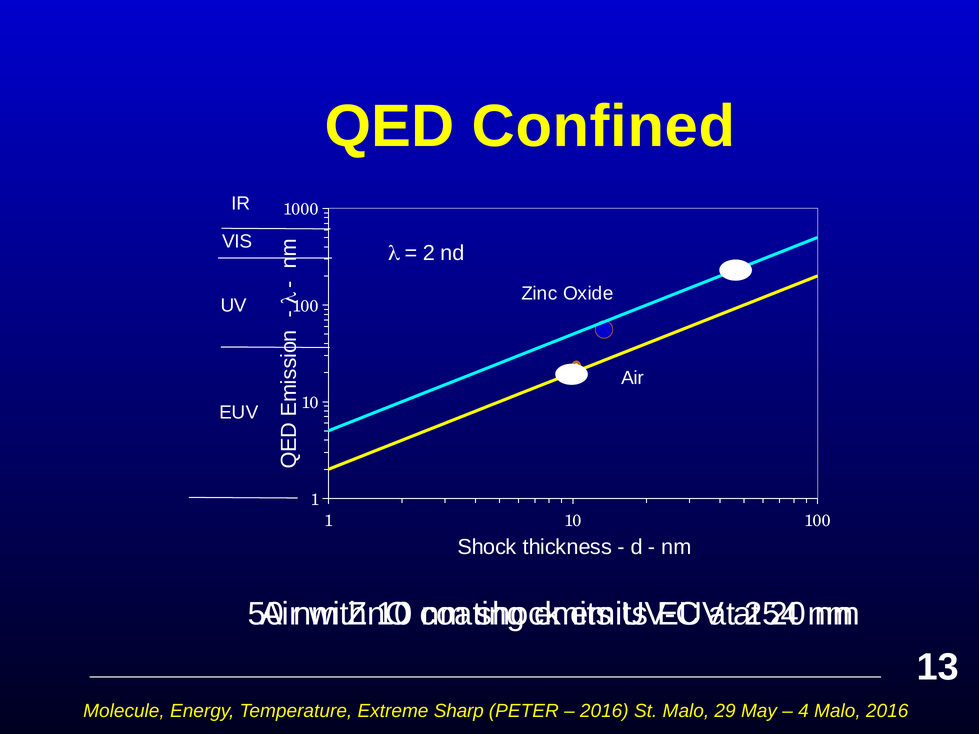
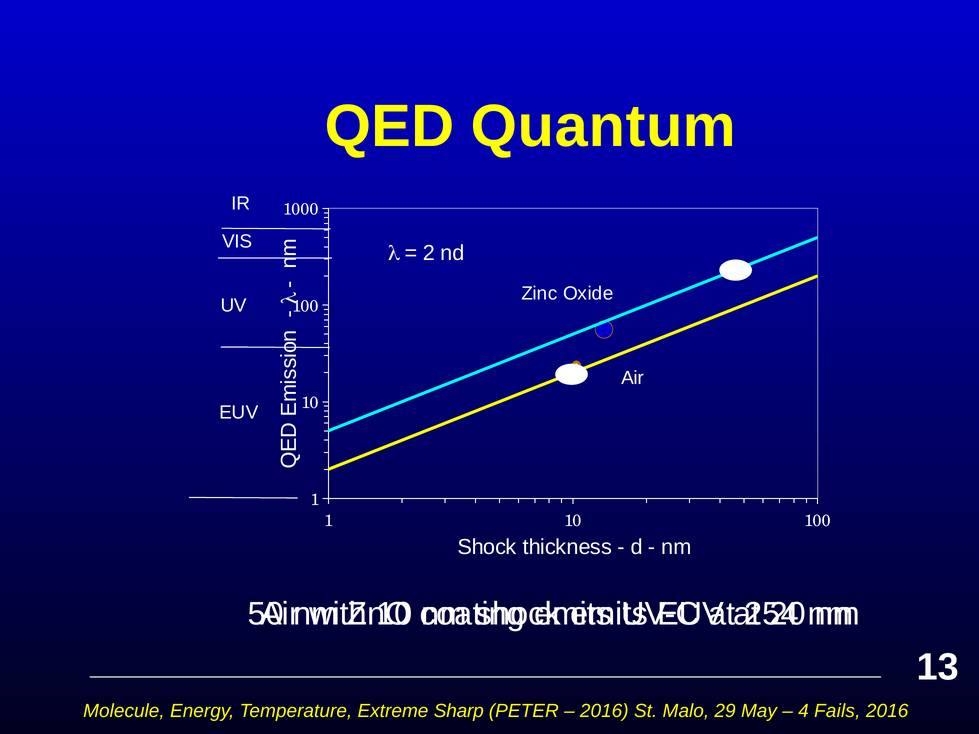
Confined: Confined -> Quantum (604, 127)
4 Malo: Malo -> Fails (837, 711)
